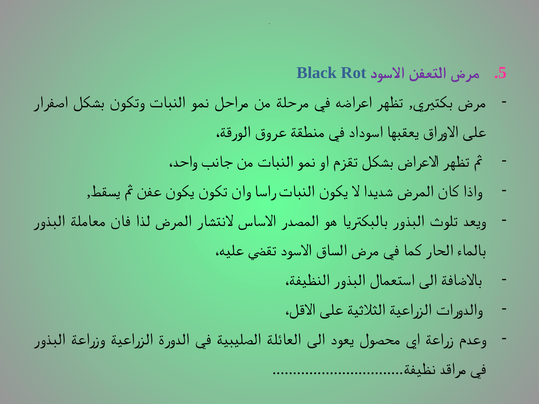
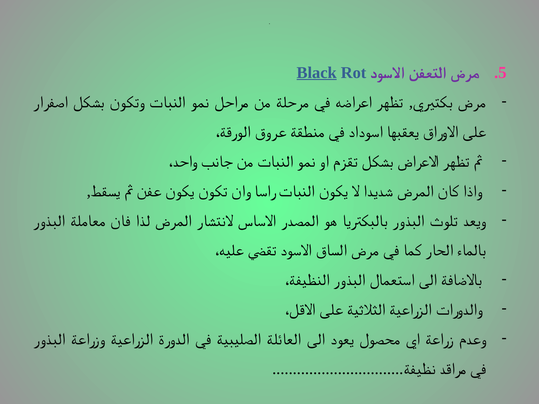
Black underline: none -> present (317, 73)
